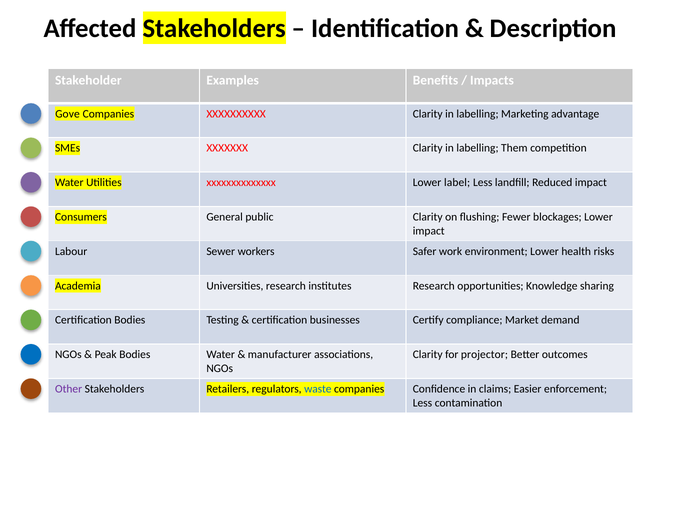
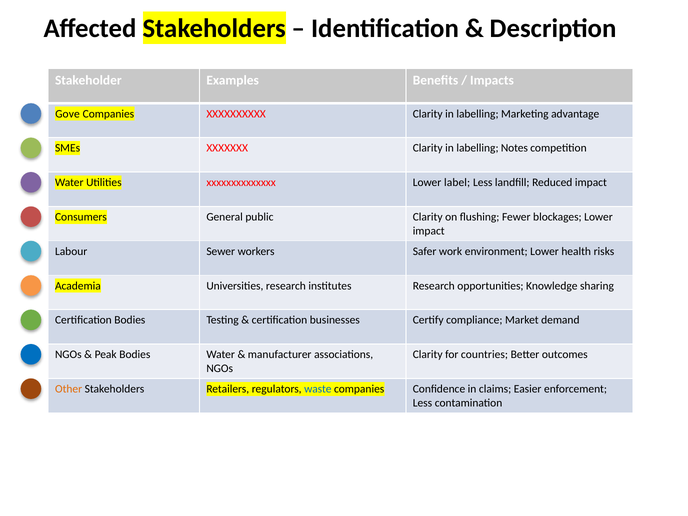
Them: Them -> Notes (514, 148)
projector: projector -> countries (484, 355)
Other colour: purple -> orange (69, 389)
